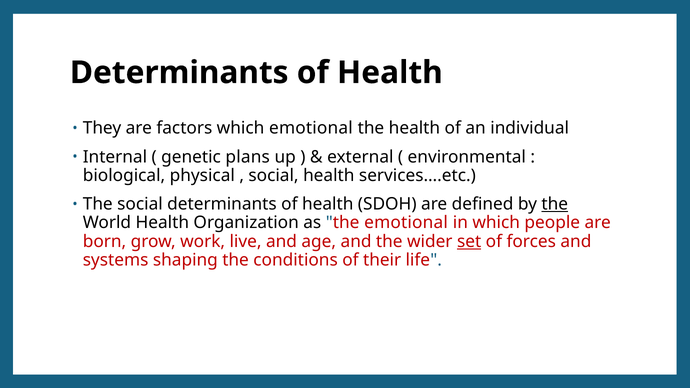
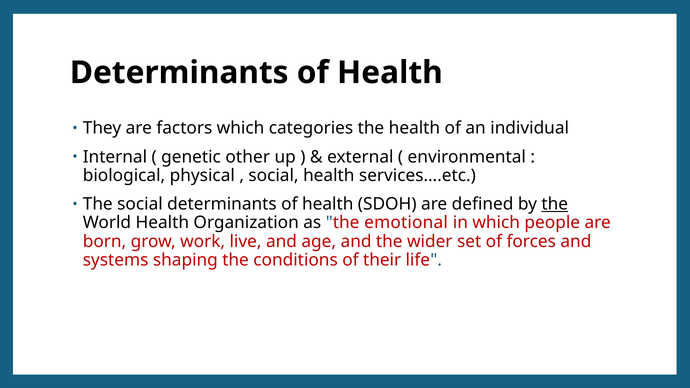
which emotional: emotional -> categories (311, 128)
plans: plans -> other (248, 157)
set underline: present -> none (469, 241)
